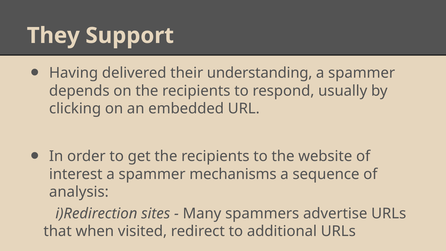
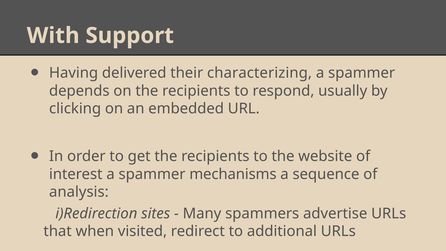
They: They -> With (53, 36)
understanding: understanding -> characterizing (260, 73)
